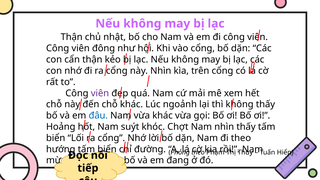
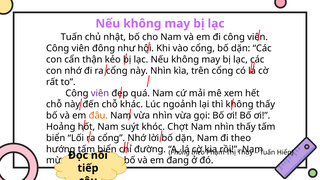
Thận: Thận -> Tuấn (72, 37)
đâu colour: blue -> orange (98, 116)
vừa khác: khác -> nhìn (162, 116)
